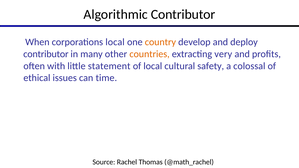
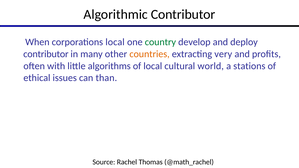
country colour: orange -> green (160, 42)
statement: statement -> algorithms (109, 66)
safety: safety -> world (211, 66)
colossal: colossal -> stations (249, 66)
time: time -> than (106, 78)
